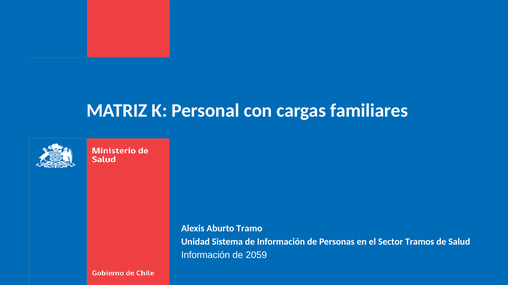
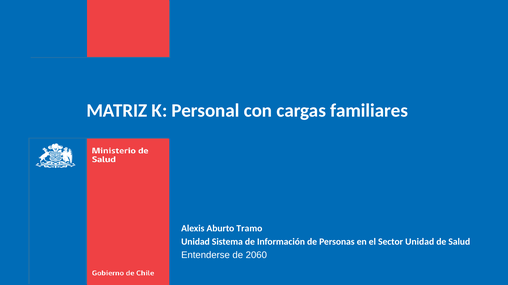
Sector Tramos: Tramos -> Unidad (420, 242)
Información: Información -> Entenderse (206, 256)
2059: 2059 -> 2060 (256, 256)
